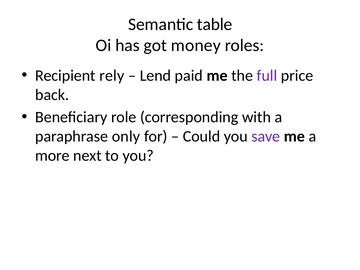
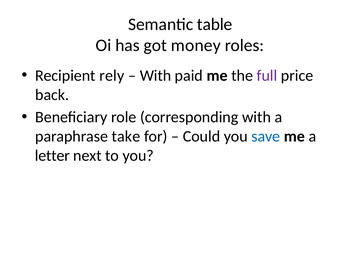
Lend: Lend -> With (155, 76)
only: only -> take (126, 136)
save colour: purple -> blue (266, 136)
more: more -> letter (52, 156)
